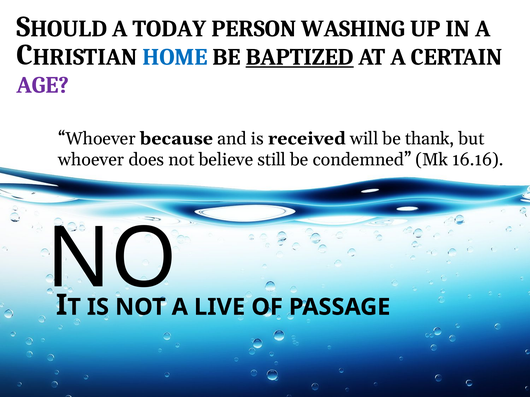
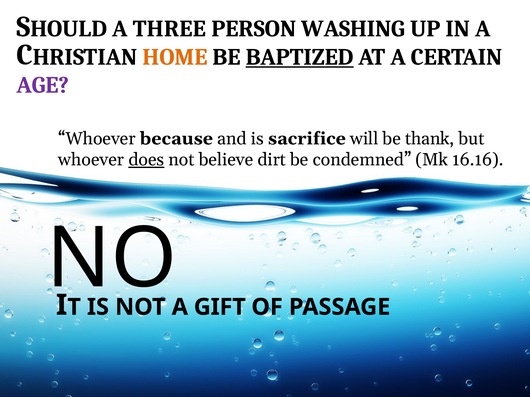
TODAY: TODAY -> THREE (169, 29)
HOME colour: blue -> orange (175, 57)
received: received -> sacrifice (307, 139)
does underline: none -> present (146, 160)
still: still -> dirt (272, 160)
LIVE: LIVE -> GIFT (220, 307)
